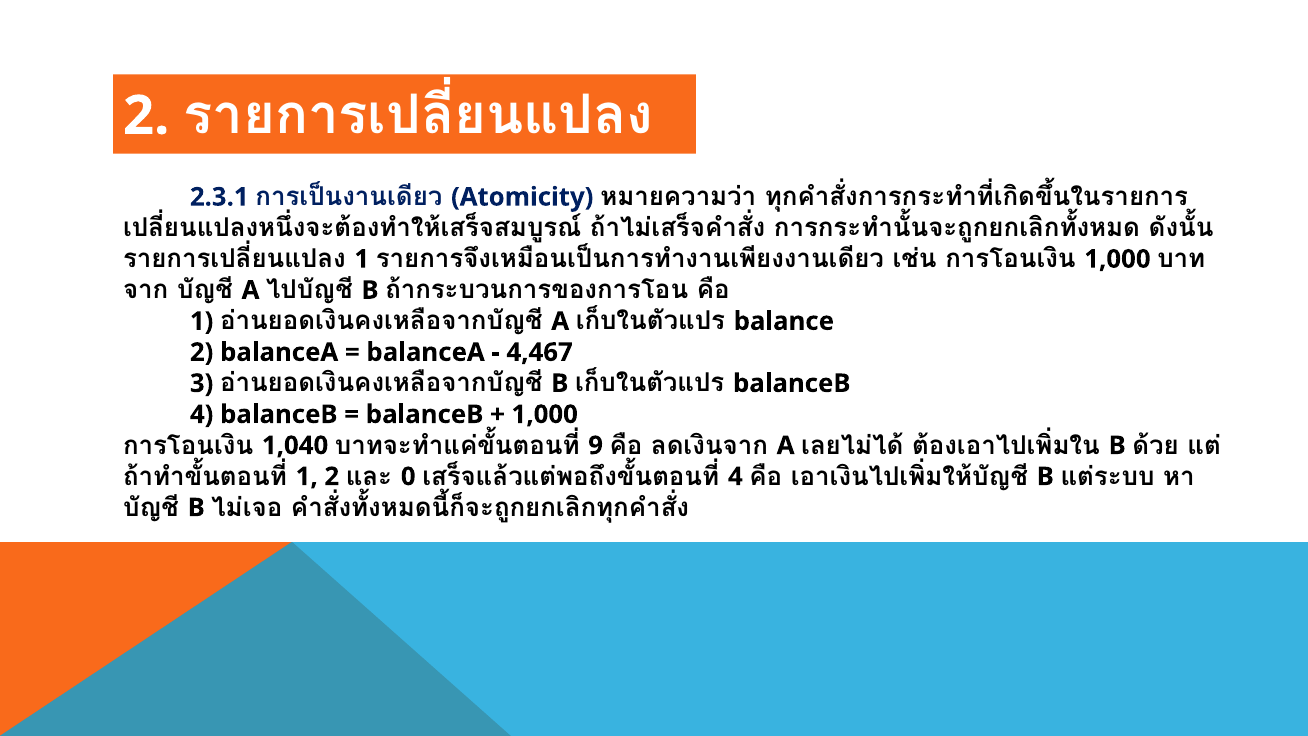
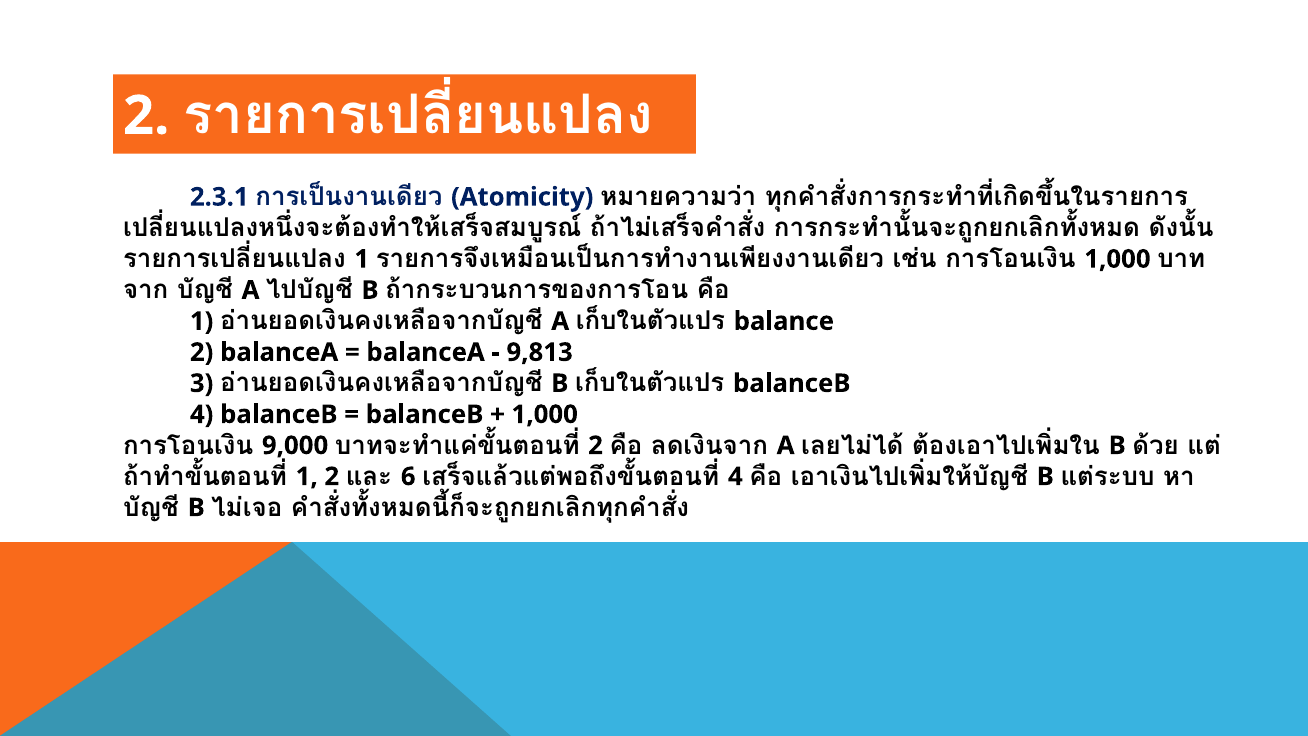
4,467: 4,467 -> 9,813 (540, 352)
1,040: 1,040 -> 9,000 (295, 445)
9: 9 -> 2 (596, 445)
0: 0 -> 6 (408, 476)
